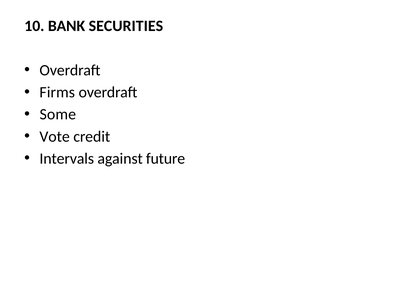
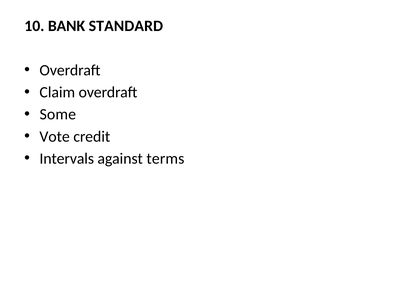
SECURITIES: SECURITIES -> STANDARD (126, 26)
Firms: Firms -> Claim (57, 92)
future: future -> terms (165, 158)
